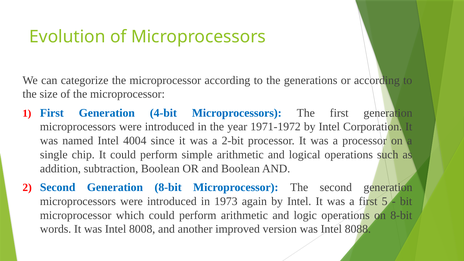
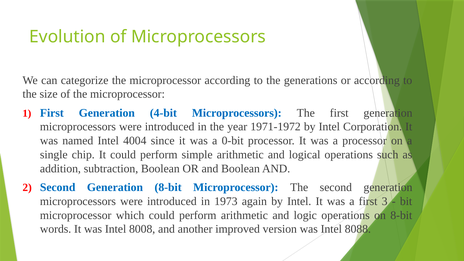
2-bit: 2-bit -> 0-bit (233, 141)
5: 5 -> 3 (385, 201)
